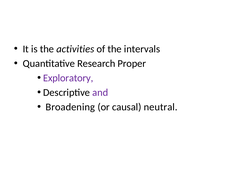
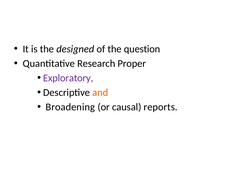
activities: activities -> designed (75, 49)
intervals: intervals -> question (142, 49)
and colour: purple -> orange (100, 92)
neutral: neutral -> reports (161, 107)
